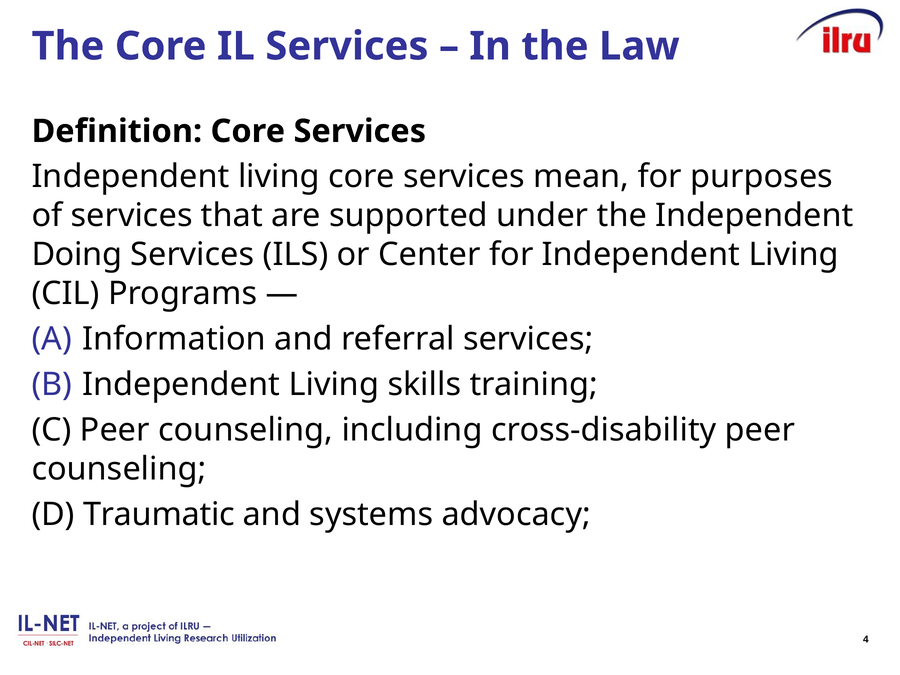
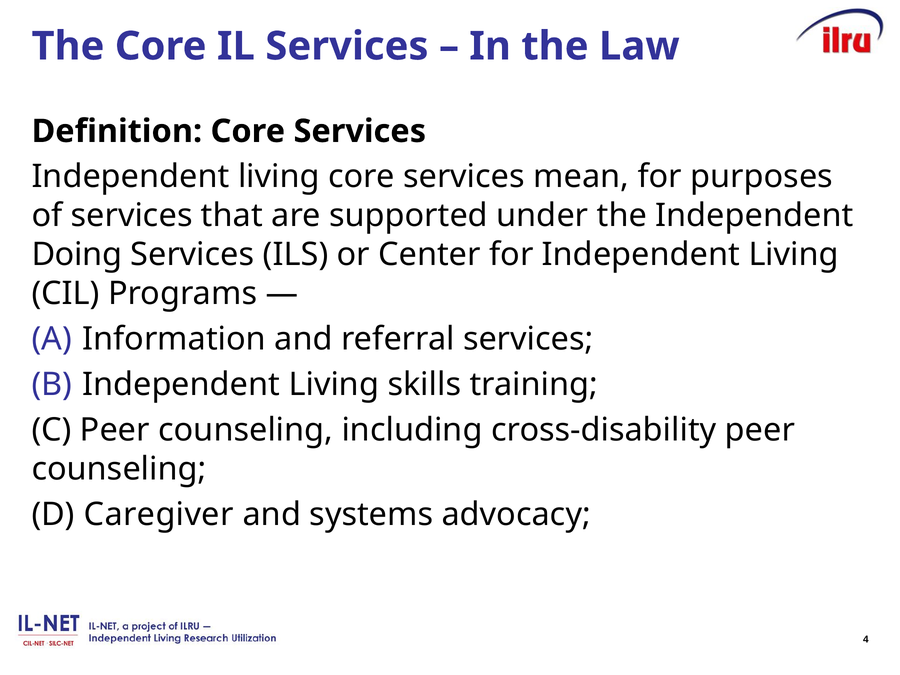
Traumatic: Traumatic -> Caregiver (159, 514)
